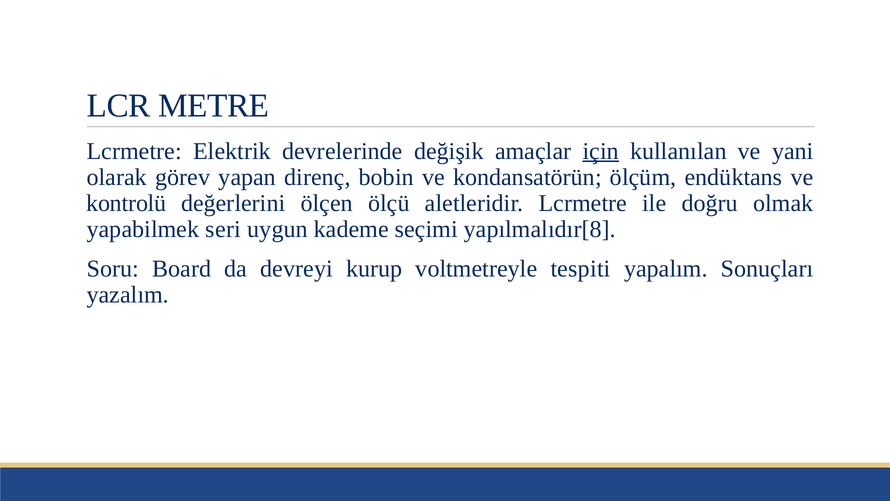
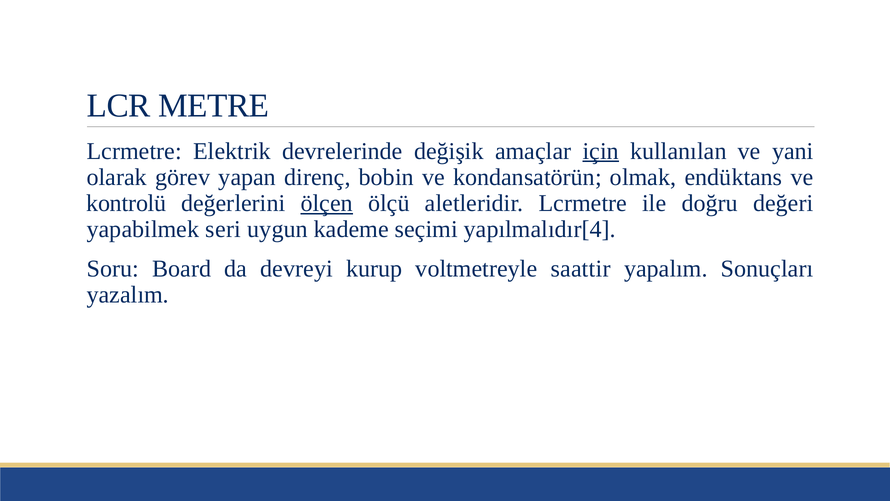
ölçüm: ölçüm -> olmak (643, 177)
ölçen underline: none -> present (327, 203)
olmak: olmak -> değeri (783, 203)
yapılmalıdır[8: yapılmalıdır[8 -> yapılmalıdır[4 (540, 229)
tespiti: tespiti -> saattir (581, 268)
